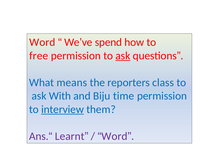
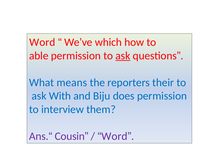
spend: spend -> which (108, 42)
free: free -> able (39, 56)
class: class -> their (163, 83)
time: time -> does (124, 96)
interview underline: present -> none (63, 109)
Learnt: Learnt -> Cousin (70, 136)
